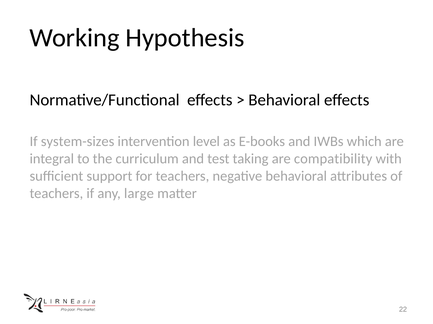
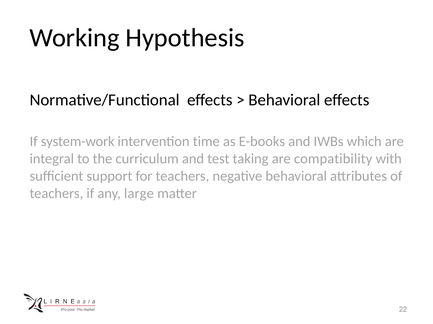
system-sizes: system-sizes -> system-work (78, 142)
level: level -> time (206, 142)
